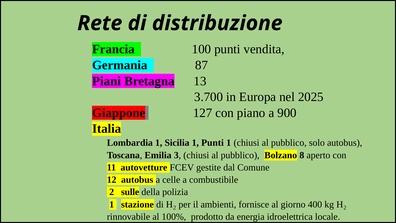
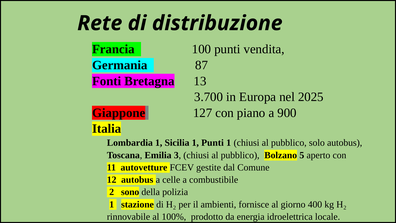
Piani: Piani -> Fonti (107, 81)
8: 8 -> 5 (302, 155)
sulle: sulle -> sono (130, 192)
